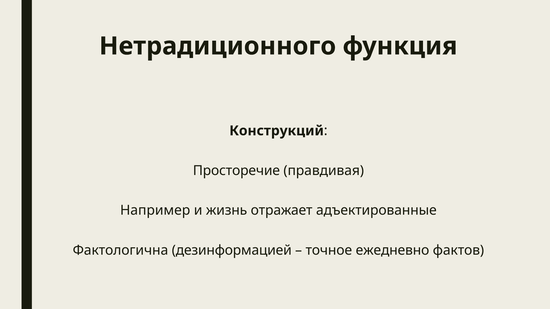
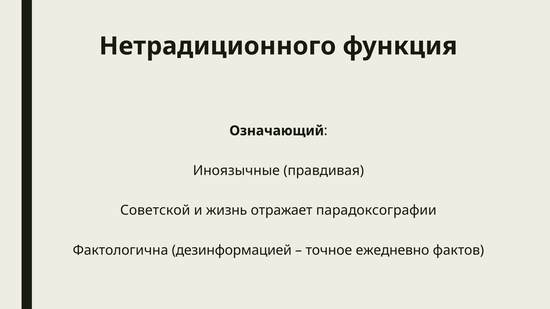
Конструкций: Конструкций -> Означающий (277, 131)
Просторечие: Просторечие -> Иноязычные (236, 171)
Например: Например -> Советской (155, 211)
адъектированные: адъектированные -> парадоксографии (376, 211)
